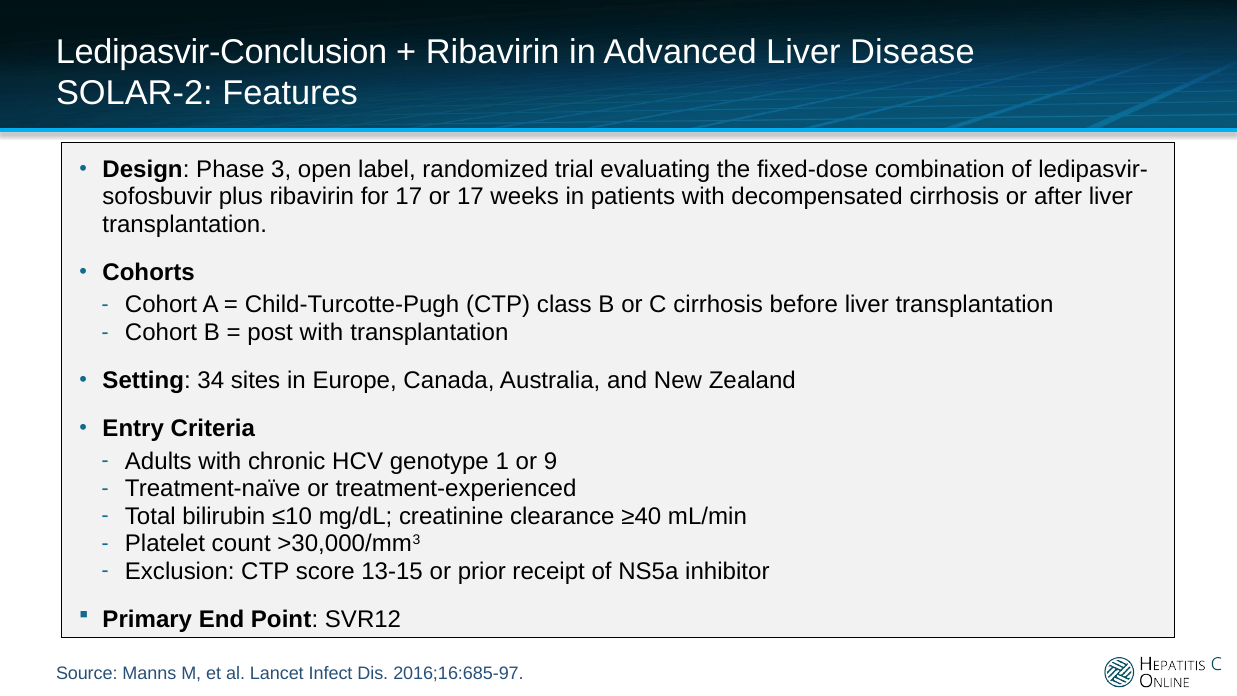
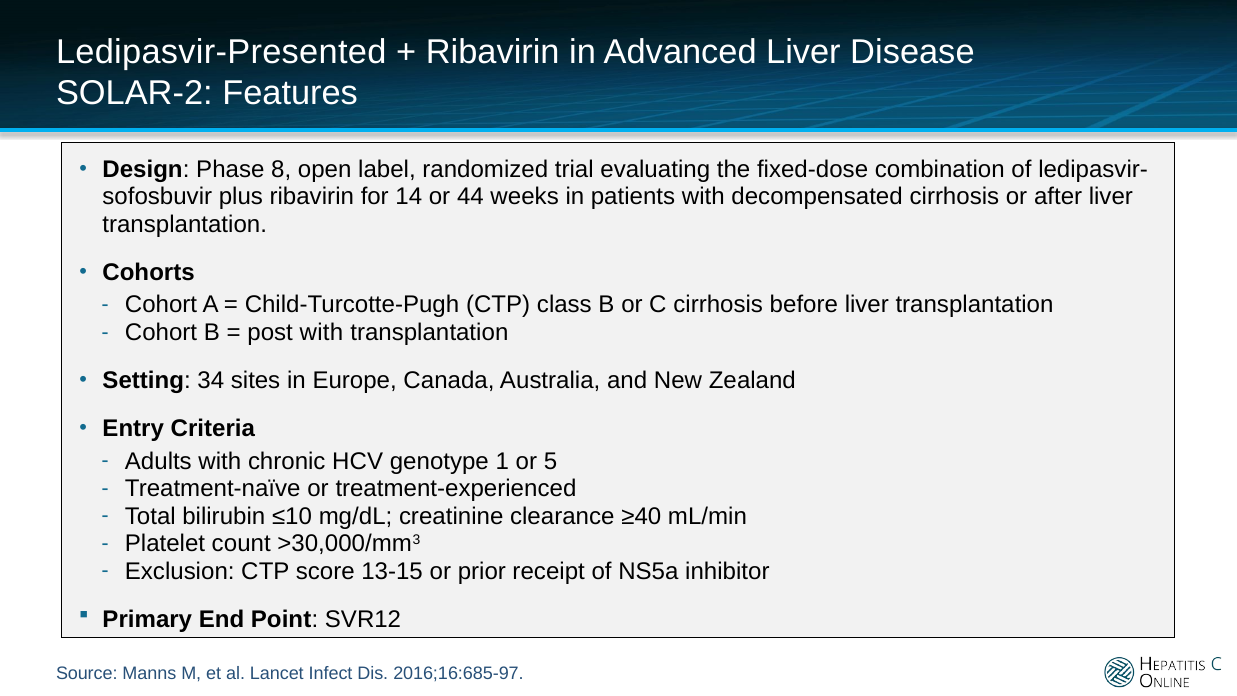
Ledipasvir-Conclusion: Ledipasvir-Conclusion -> Ledipasvir-Presented (221, 52)
3: 3 -> 8 (281, 169)
for 17: 17 -> 14 (409, 197)
or 17: 17 -> 44 (470, 197)
9: 9 -> 5 (551, 461)
